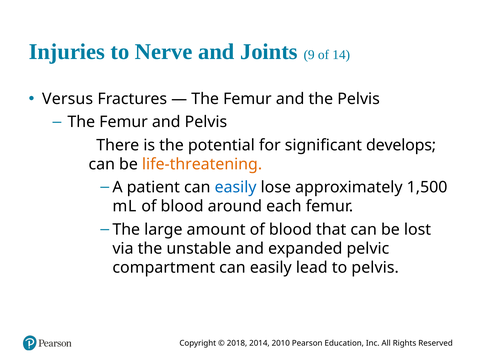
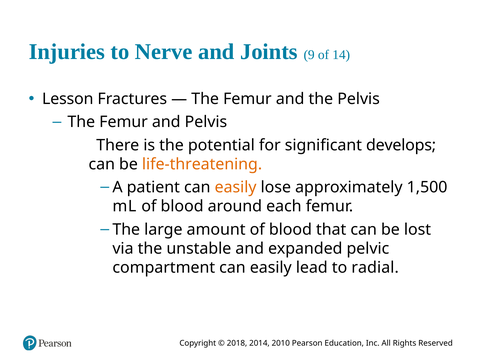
Versus: Versus -> Lesson (68, 99)
easily colour: blue -> orange (236, 188)
to pelvis: pelvis -> radial (375, 268)
